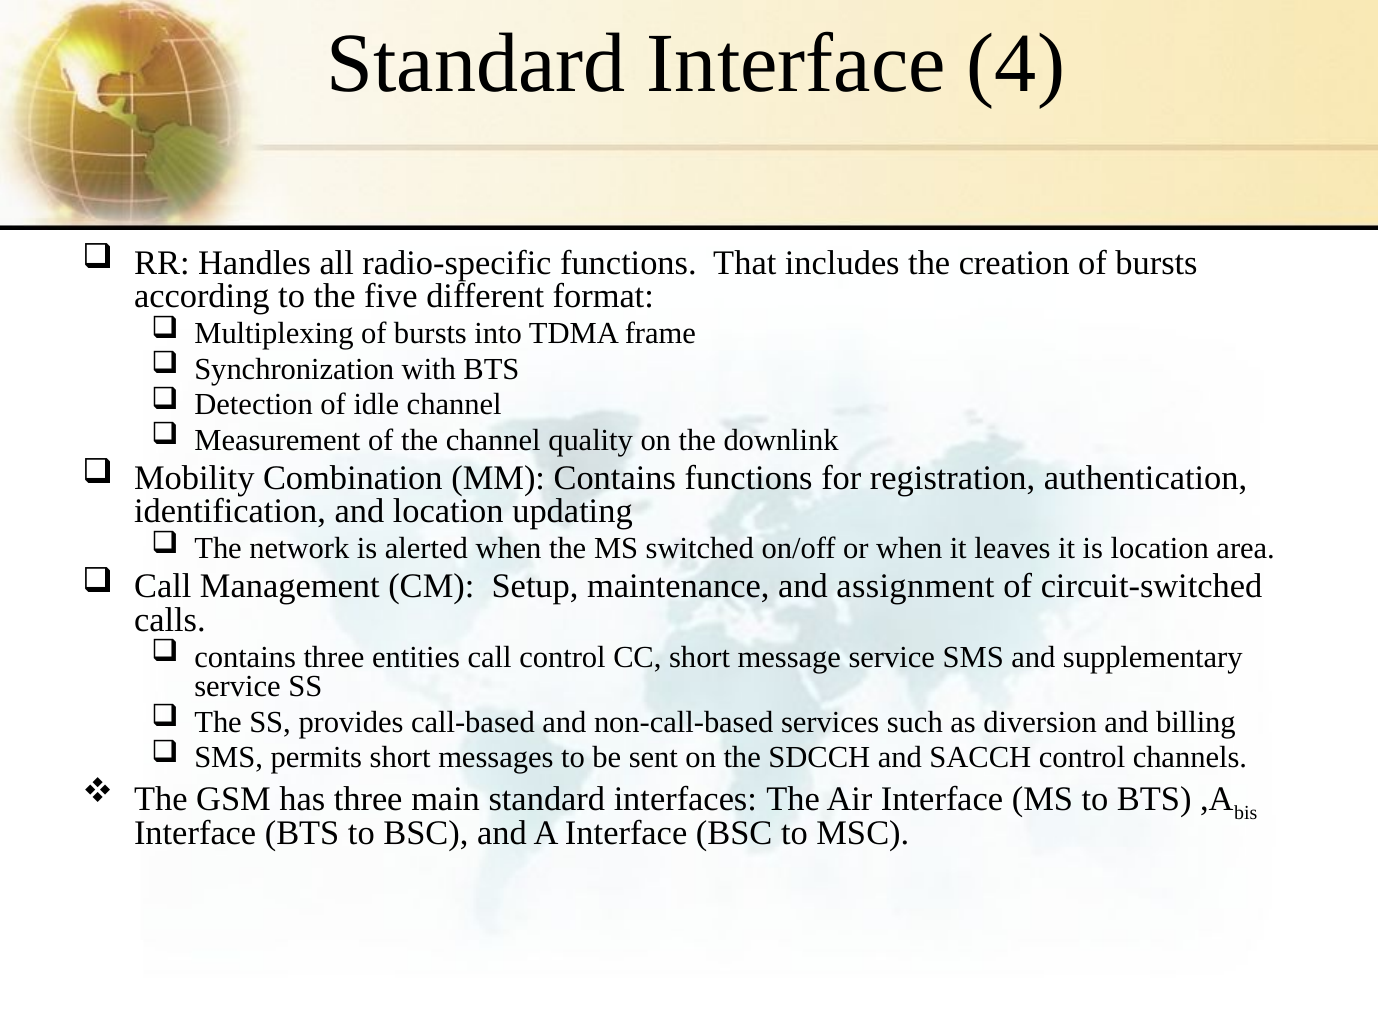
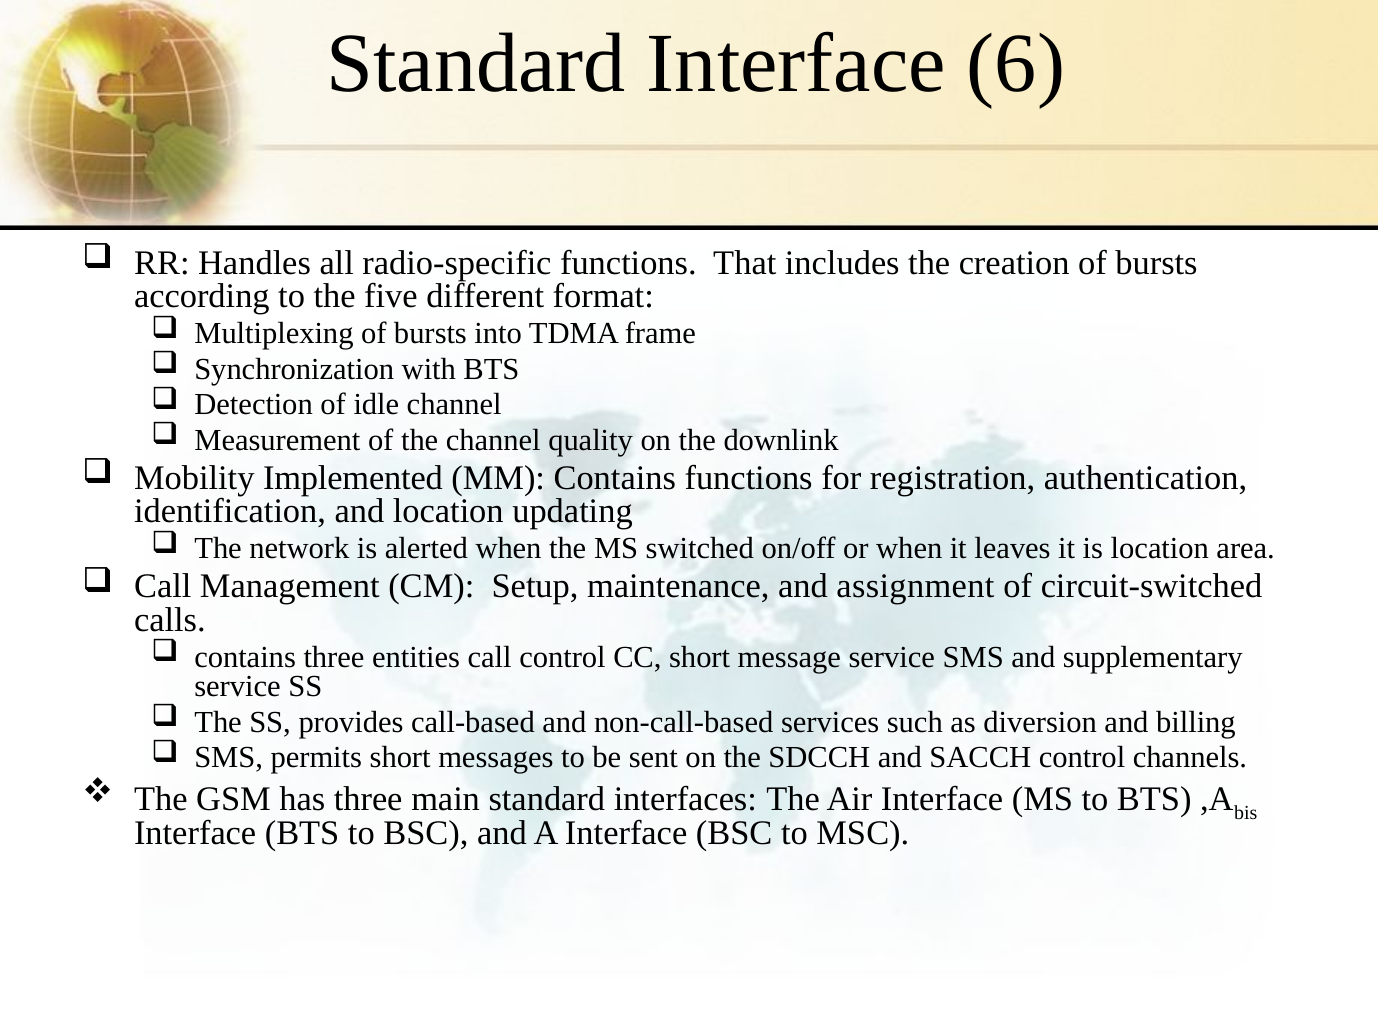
4: 4 -> 6 (1016, 63)
Combination: Combination -> Implemented (353, 478)
